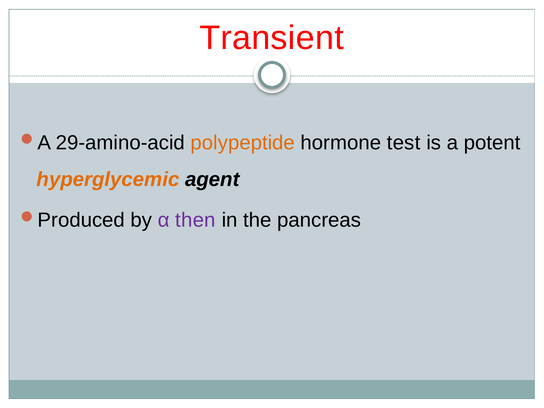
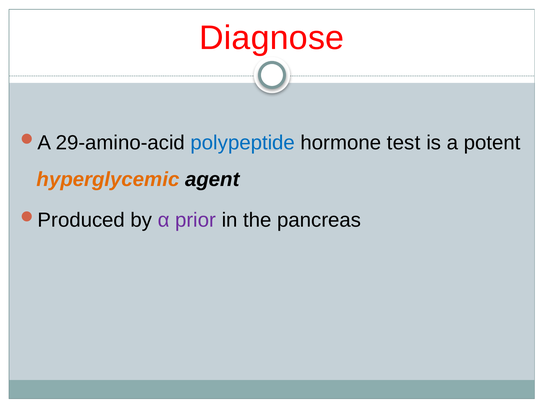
Transient: Transient -> Diagnose (272, 38)
polypeptide colour: orange -> blue (243, 143)
then: then -> prior (196, 220)
